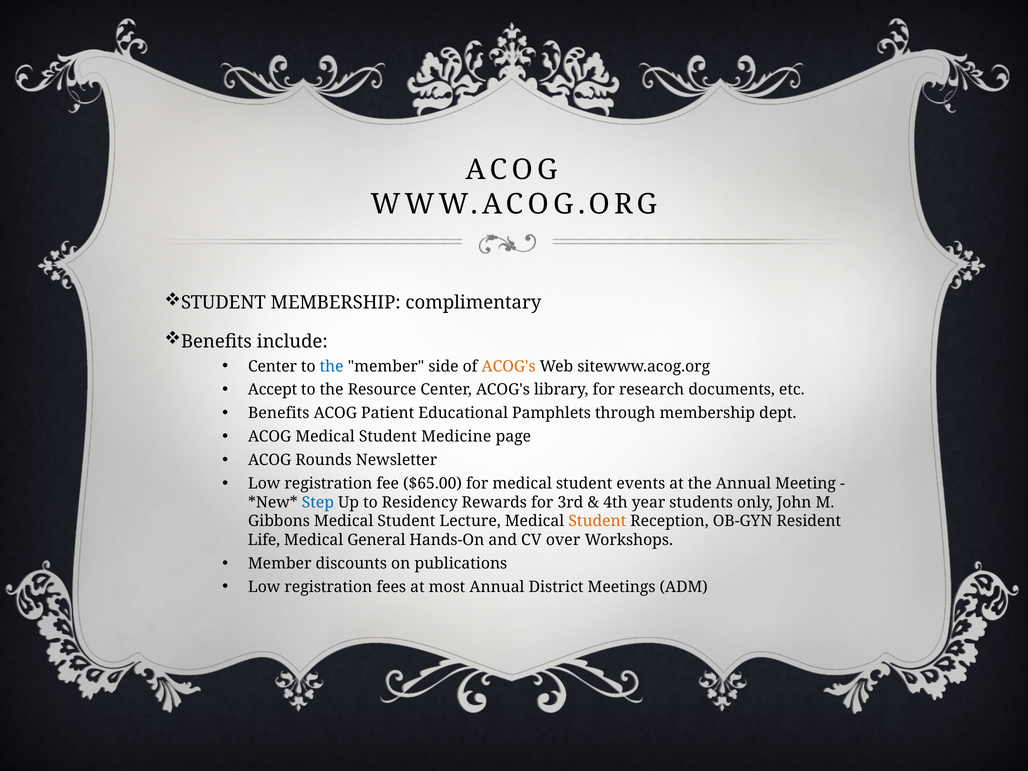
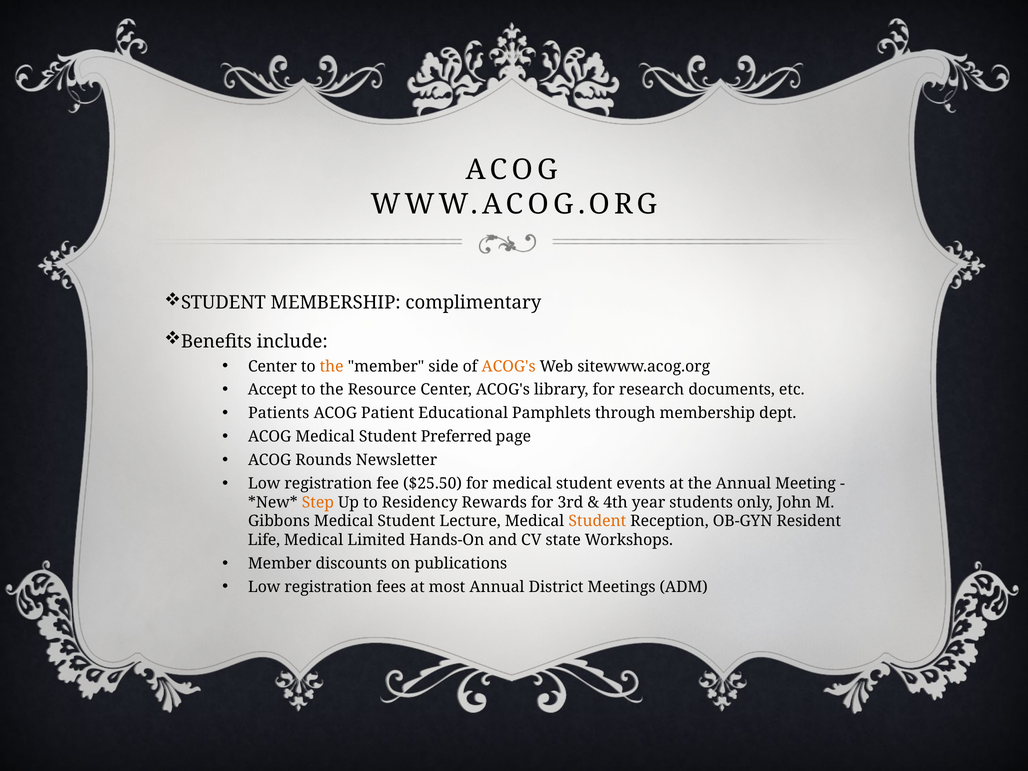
the colour: blue -> orange (332, 366)
Benefits: Benefits -> Patients (279, 413)
Medicine: Medicine -> Preferred (456, 437)
$65.00: $65.00 -> $25.50 (432, 484)
Step colour: blue -> orange (318, 502)
General: General -> Limited (376, 540)
over: over -> state (563, 540)
